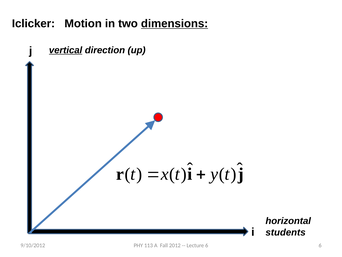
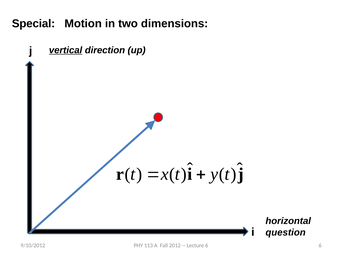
Iclicker: Iclicker -> Special (33, 24)
dimensions underline: present -> none (175, 24)
students: students -> question (286, 232)
